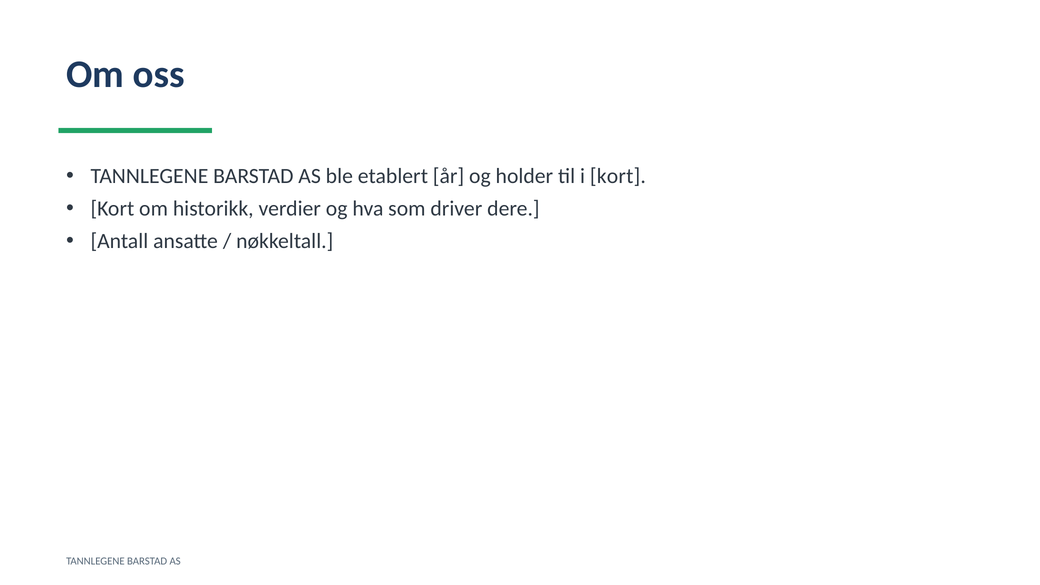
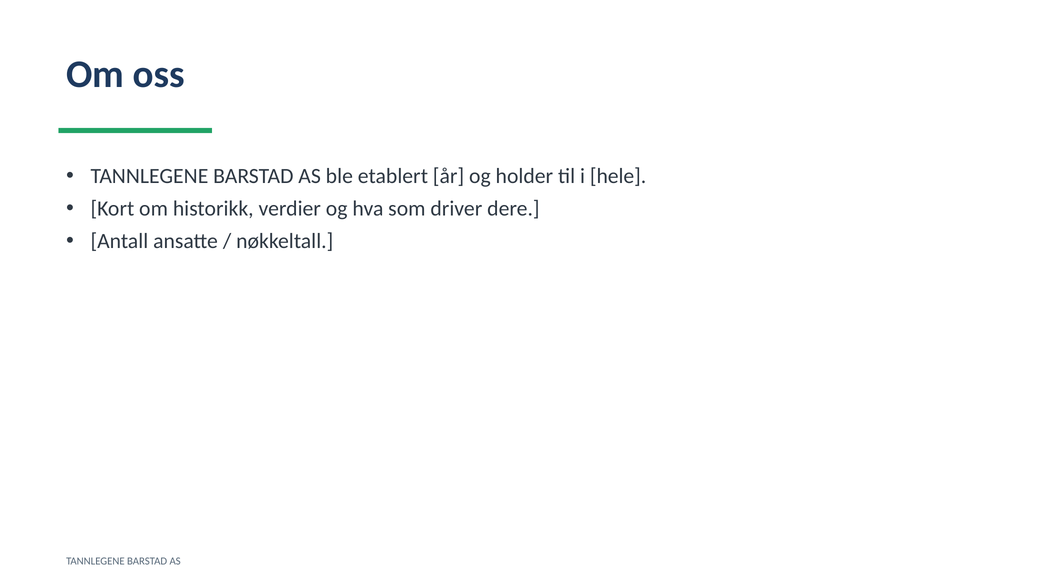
i kort: kort -> hele (618, 176)
